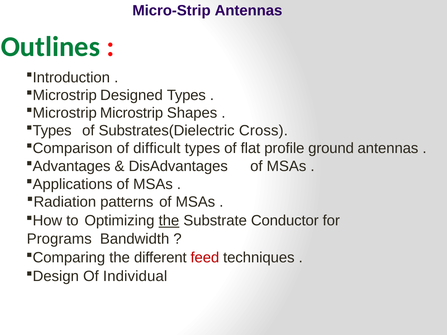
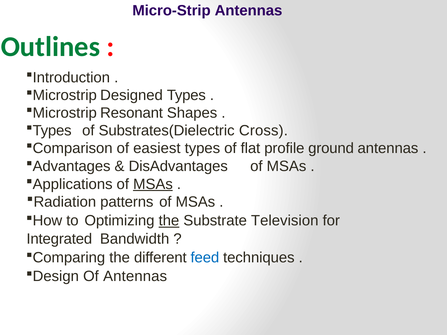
Microstrip: Microstrip -> Resonant (132, 113)
difficult: difficult -> easiest (157, 148)
MSAs underline: none -> present (153, 184)
Conductor: Conductor -> Television (285, 221)
Programs: Programs -> Integrated (59, 239)
feed colour: red -> blue (205, 258)
Of Individual: Individual -> Antennas (135, 277)
